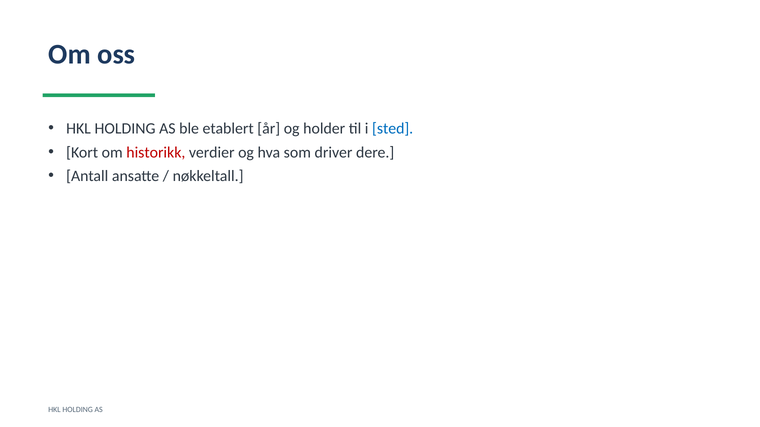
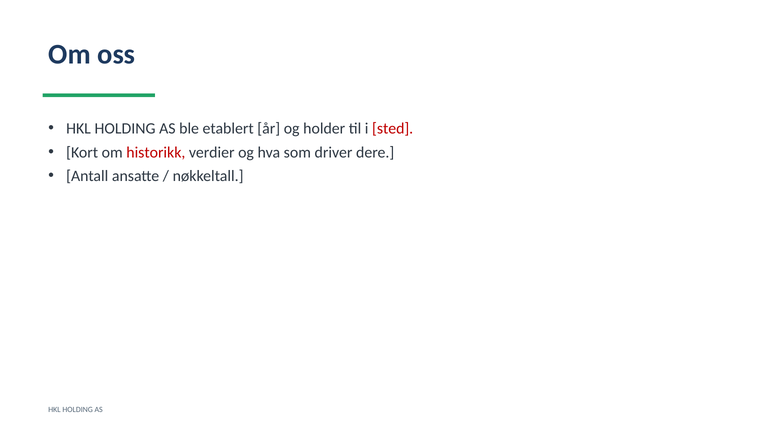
sted colour: blue -> red (393, 129)
